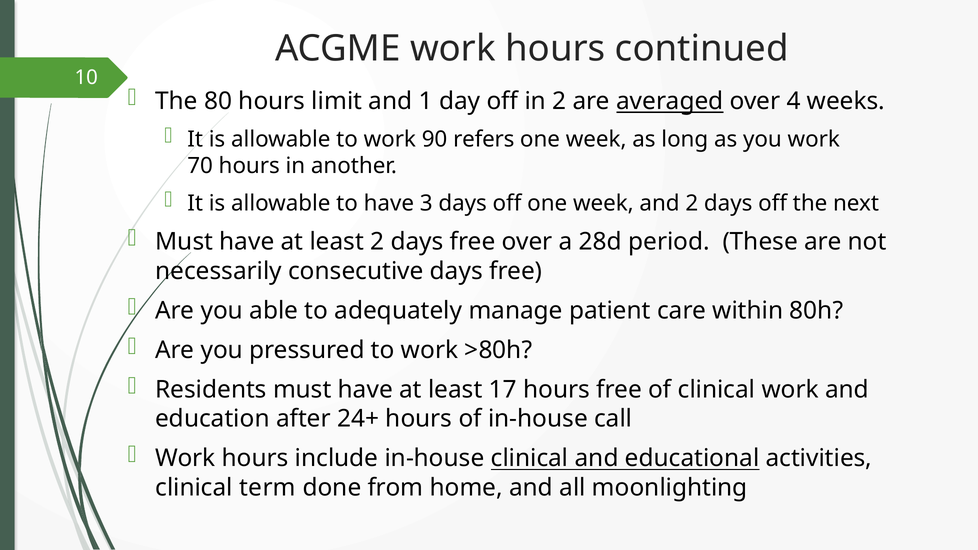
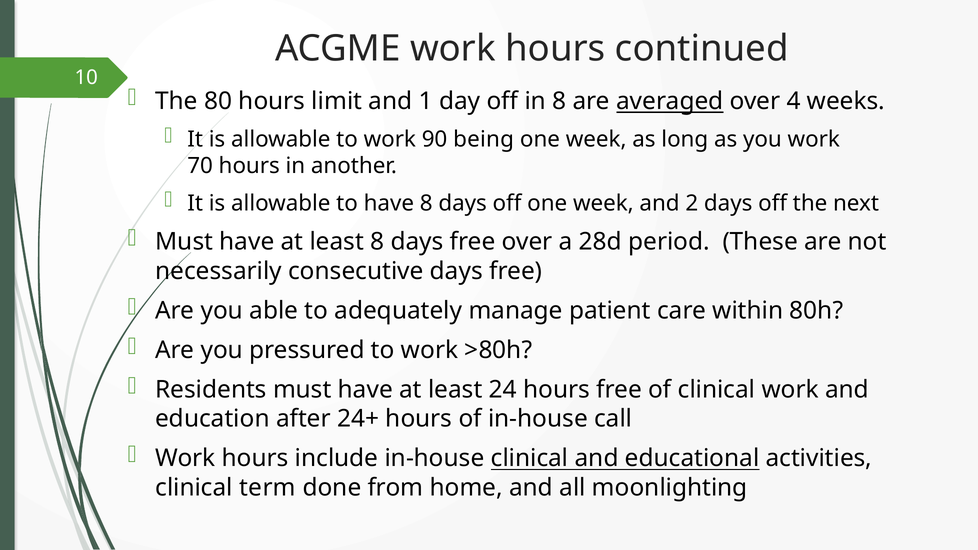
in 2: 2 -> 8 (559, 101)
refers: refers -> being (484, 139)
have 3: 3 -> 8 (426, 203)
least 2: 2 -> 8 (377, 242)
17: 17 -> 24 (503, 390)
